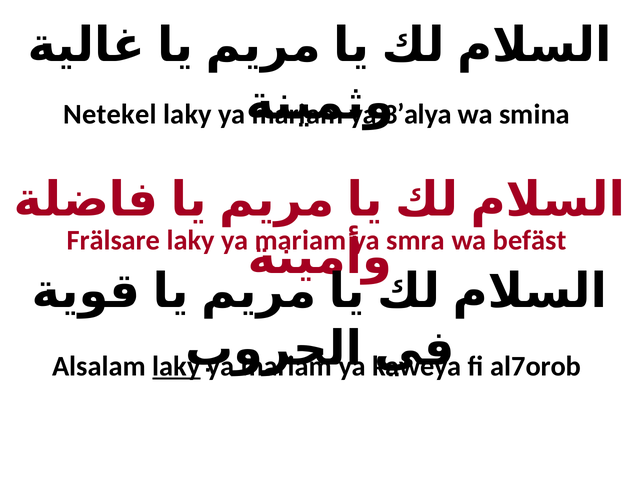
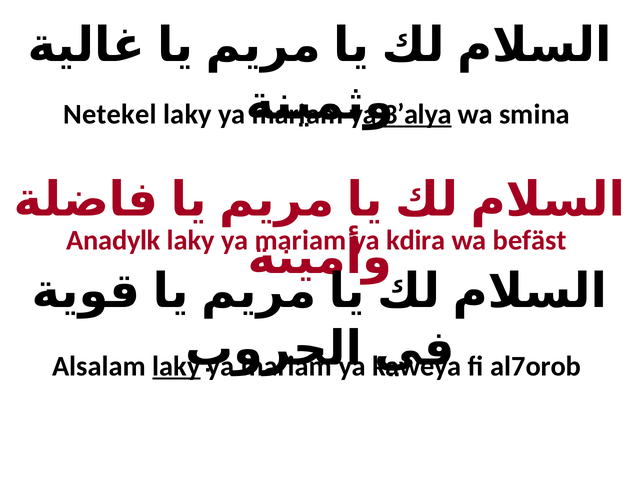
3’alya underline: none -> present (417, 114)
Frälsare: Frälsare -> Anadylk (114, 240)
smra: smra -> kdira (416, 240)
